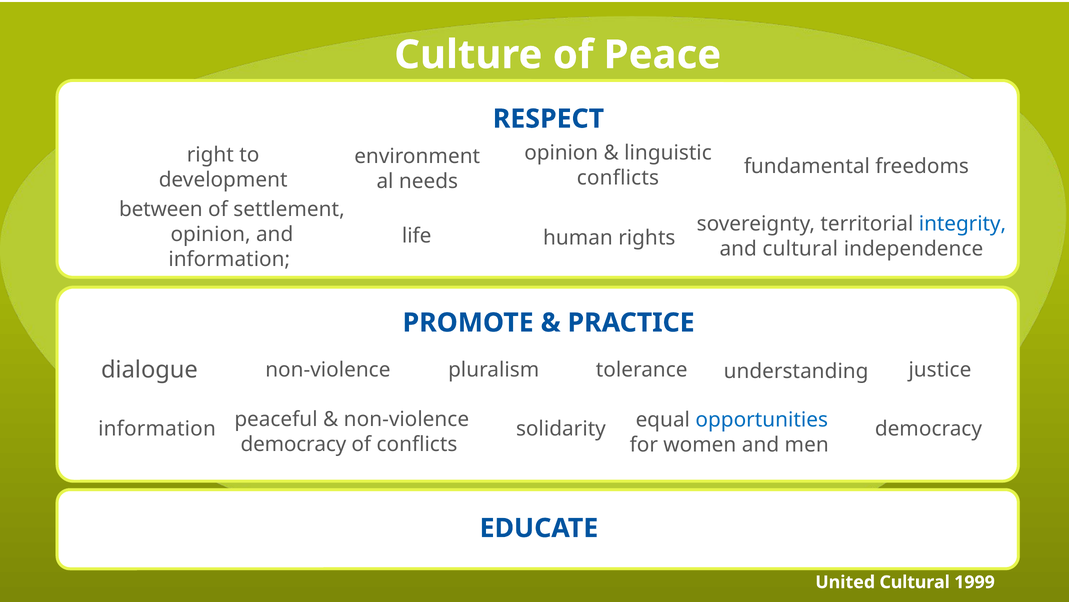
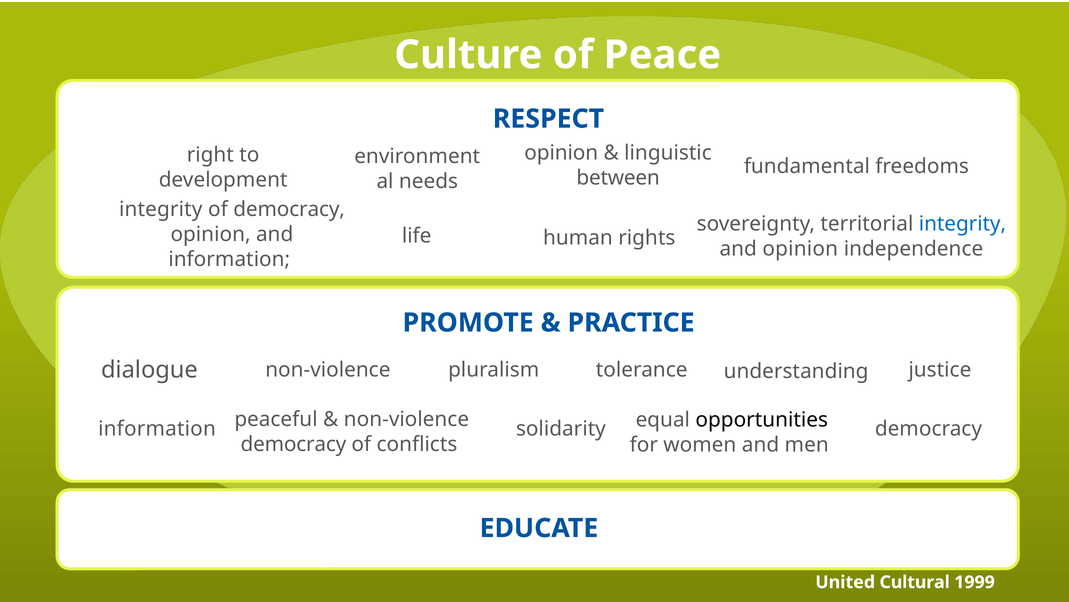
conflicts: conflicts -> between (618, 178)
between: between -> integrity (161, 209)
of settlement: settlement -> democracy (289, 209)
and cultural: cultural -> opinion (800, 249)
opportunities colour: blue -> black (762, 419)
